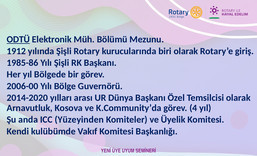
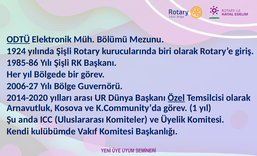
1912: 1912 -> 1924 (16, 51)
2006-00: 2006-00 -> 2006-27 (23, 86)
Özel underline: none -> present (176, 98)
4: 4 -> 1 (193, 108)
Yüzeyinden: Yüzeyinden -> Uluslararası (79, 120)
